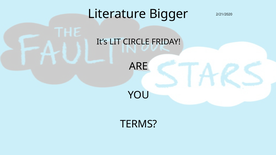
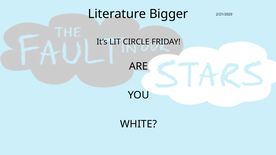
TERMS: TERMS -> WHITE (139, 124)
